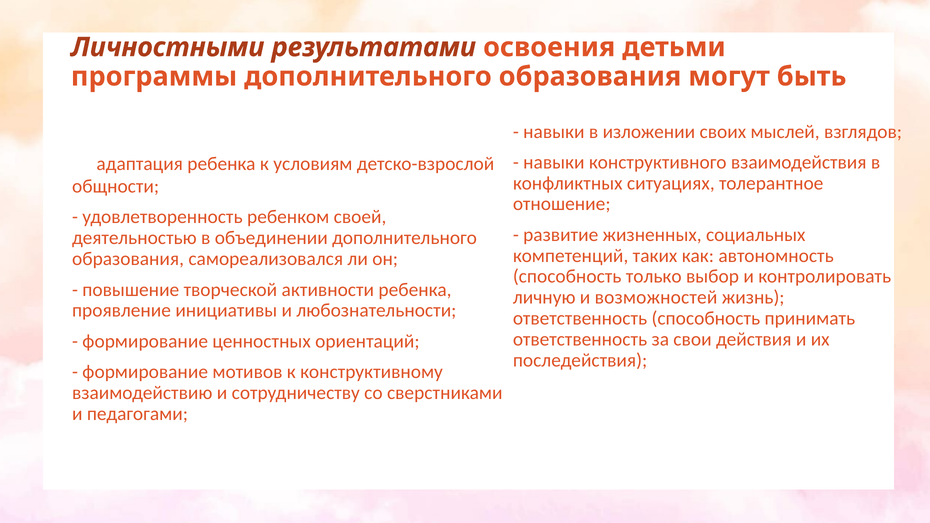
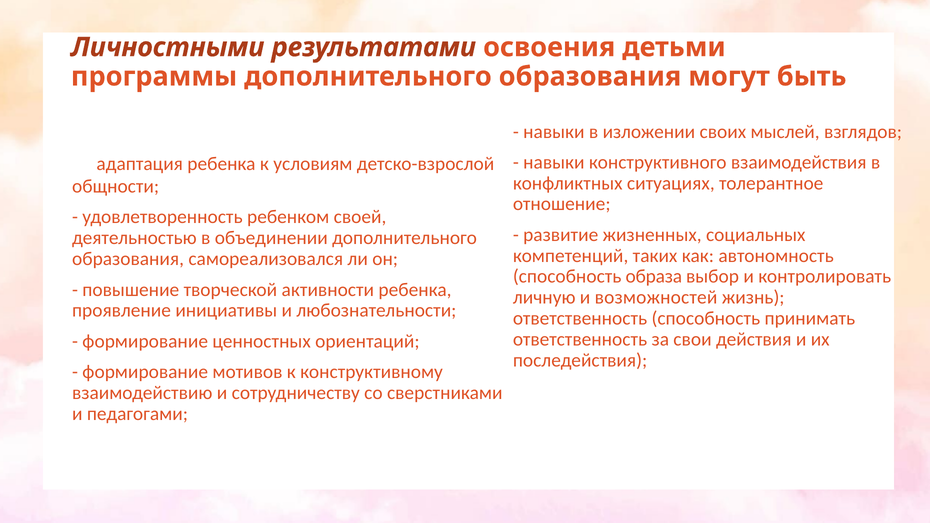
только: только -> образа (654, 277)
